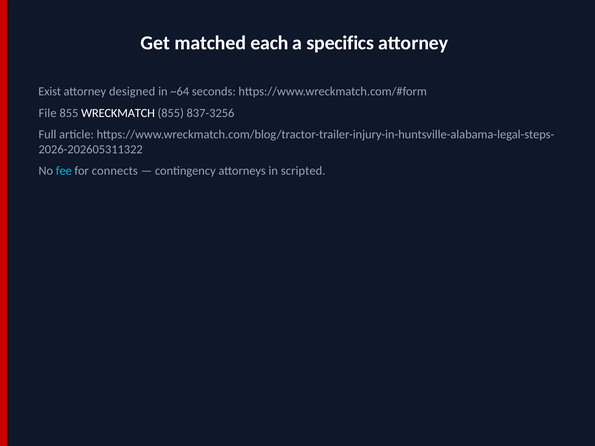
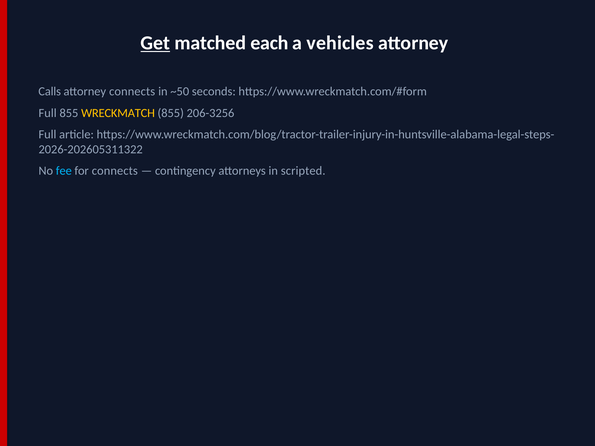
Get underline: none -> present (155, 43)
specifics: specifics -> vehicles (340, 43)
Exist: Exist -> Calls (50, 92)
attorney designed: designed -> connects (132, 92)
~64: ~64 -> ~50 (180, 92)
File: File -> Full (48, 113)
WRECKMATCH colour: white -> yellow (118, 113)
837-3256: 837-3256 -> 206-3256 (210, 113)
